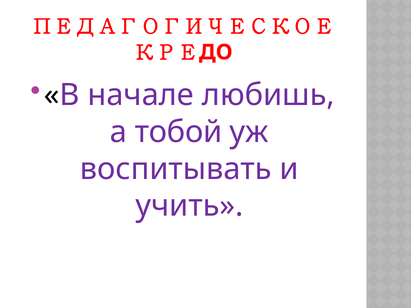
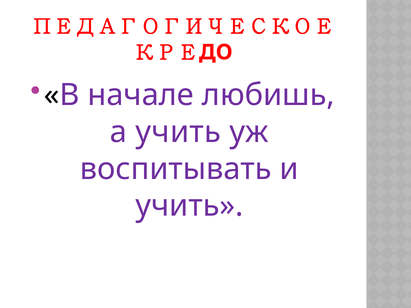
а тобой: тобой -> учить (178, 132)
